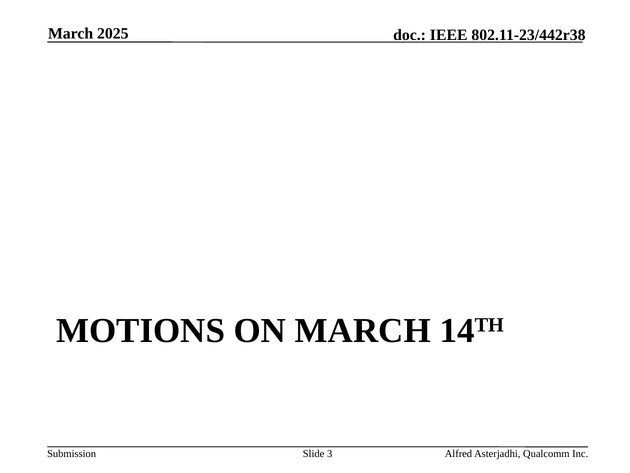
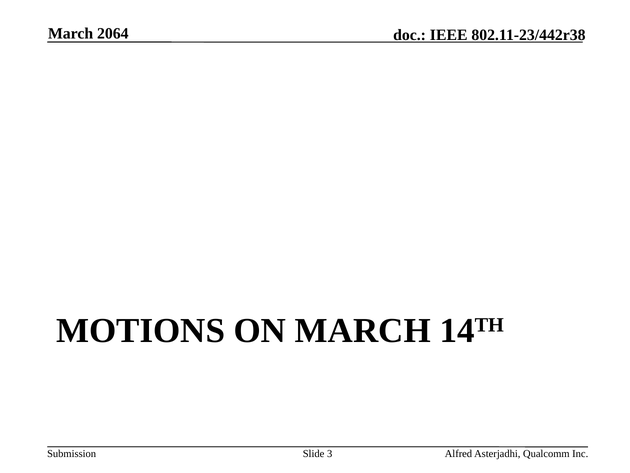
2025: 2025 -> 2064 (113, 33)
